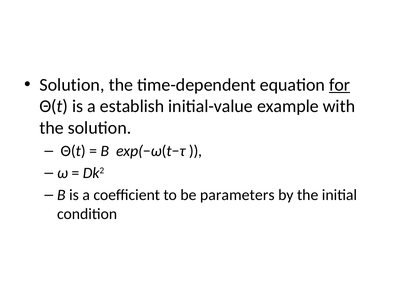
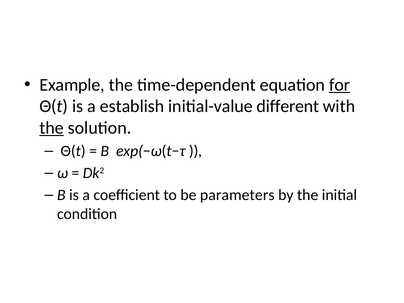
Solution: Solution -> Example (72, 85)
example: example -> different (288, 106)
the underline: none -> present (52, 128)
